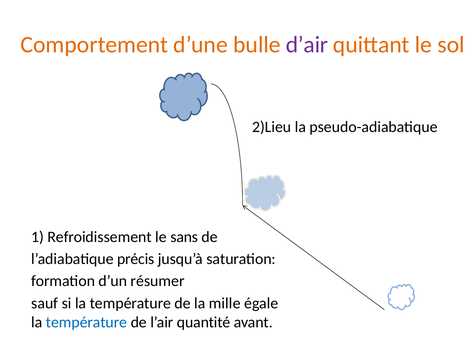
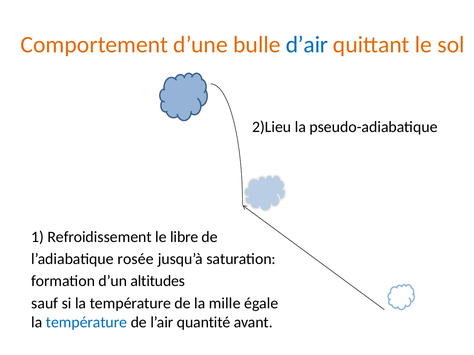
d’air colour: purple -> blue (307, 45)
sans: sans -> libre (184, 237)
précis: précis -> rosée (136, 259)
résumer: résumer -> altitudes (158, 282)
